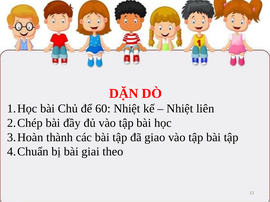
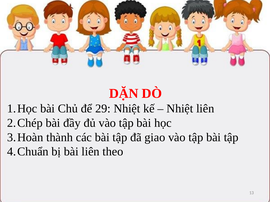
60: 60 -> 29 (103, 109)
bài giai: giai -> liên (91, 152)
